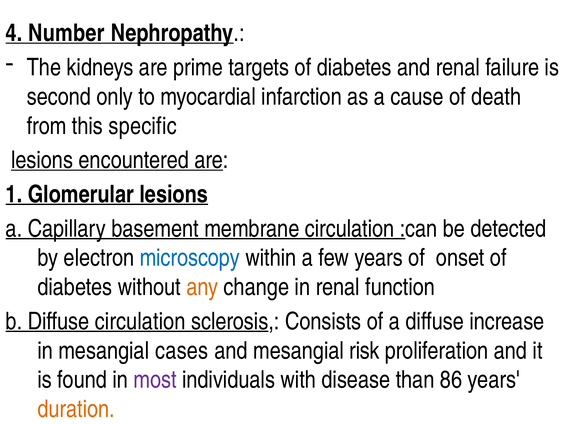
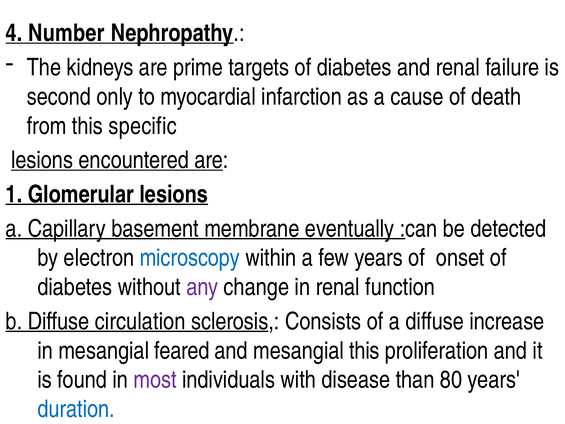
membrane circulation: circulation -> eventually (350, 229)
any colour: orange -> purple (202, 287)
cases: cases -> feared (182, 350)
mesangial risk: risk -> this (364, 350)
86: 86 -> 80 (451, 380)
duration colour: orange -> blue (76, 409)
